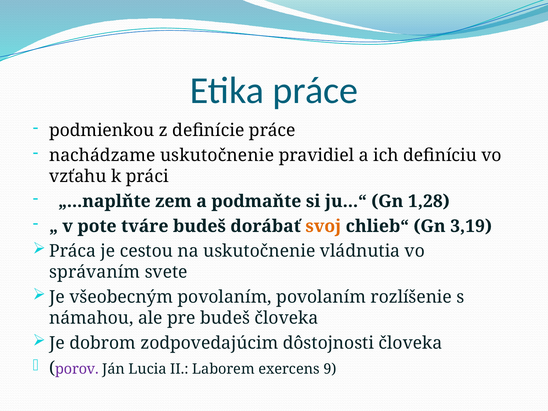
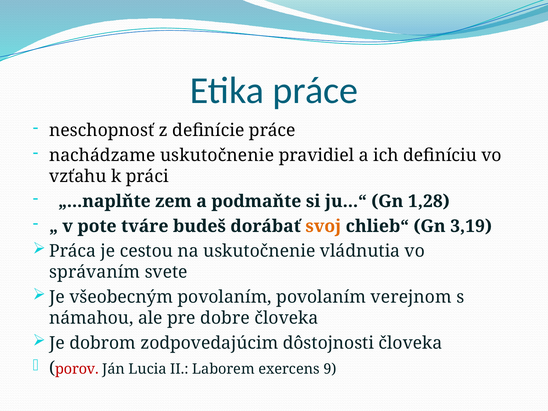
podmienkou: podmienkou -> neschopnosť (102, 130)
rozlíšenie: rozlíšenie -> verejnom (411, 297)
pre budeš: budeš -> dobre (225, 318)
porov colour: purple -> red (77, 369)
